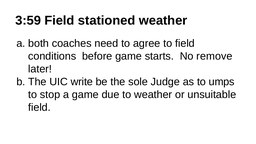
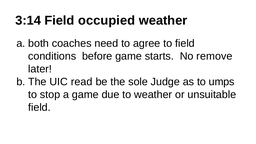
3:59: 3:59 -> 3:14 (28, 20)
stationed: stationed -> occupied (107, 20)
write: write -> read (82, 82)
